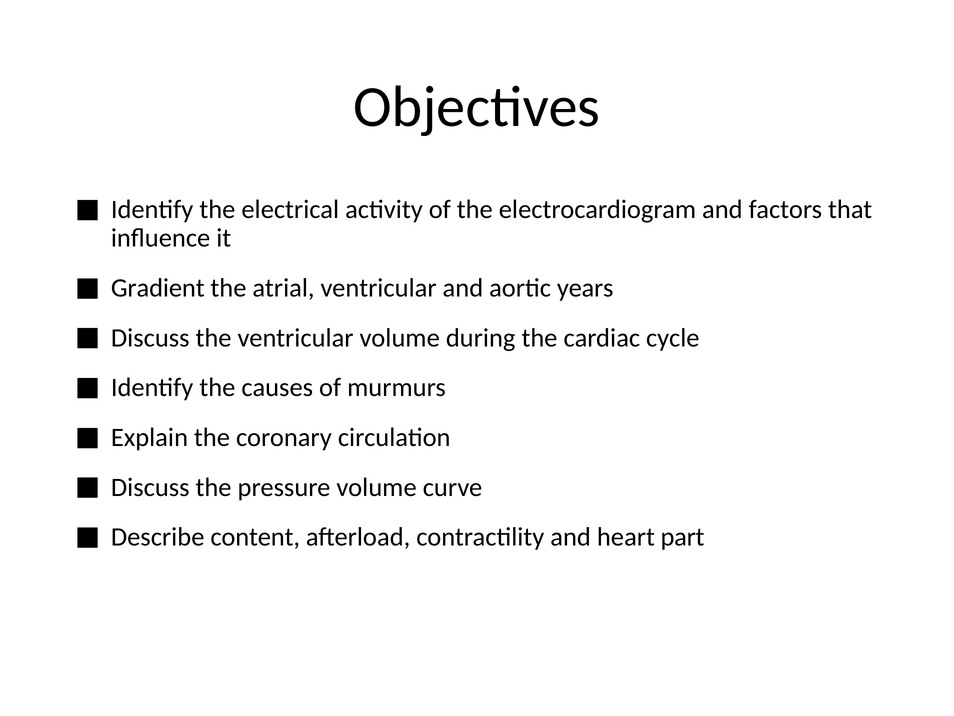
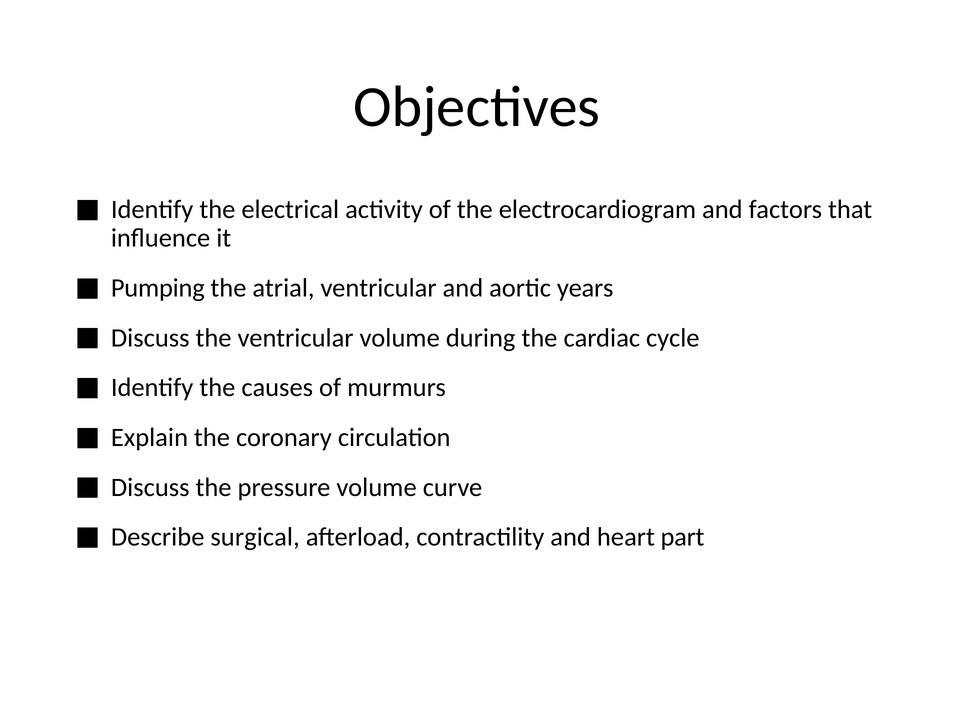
Gradient: Gradient -> Pumping (158, 288)
content: content -> surgical (255, 537)
